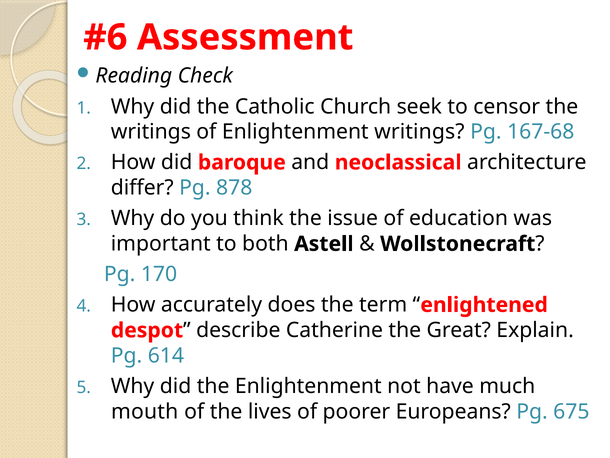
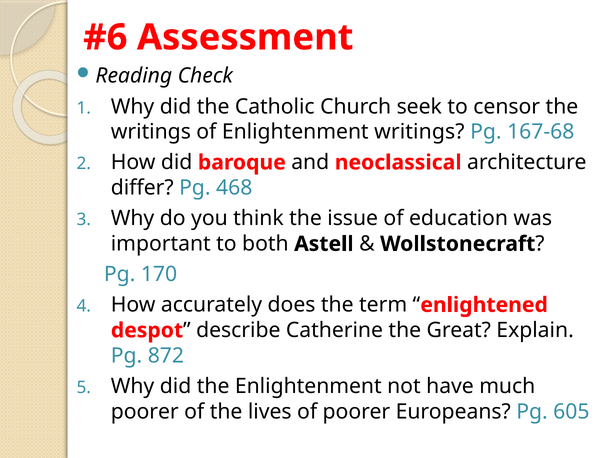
878: 878 -> 468 (234, 188)
614: 614 -> 872 (166, 355)
mouth: mouth -> poorer (145, 411)
675: 675 -> 605 (571, 411)
